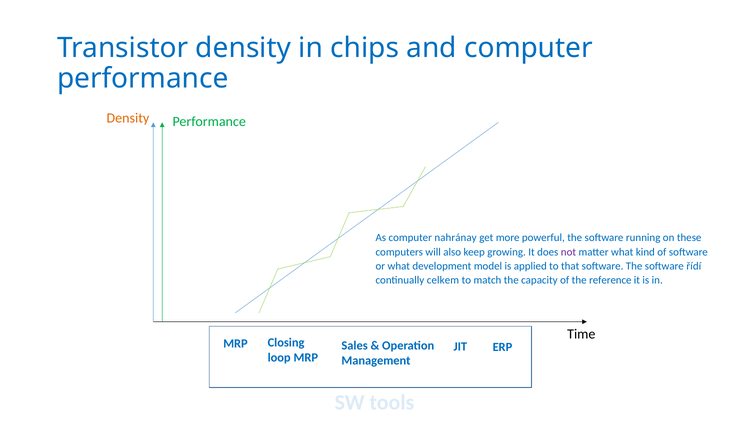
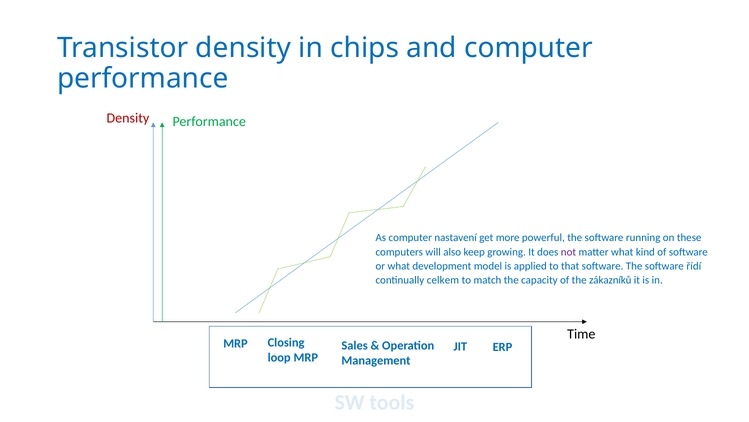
Density colour: orange -> red (128, 118)
nahránay: nahránay -> nastavení (456, 237)
reference: reference -> zákazníků (610, 280)
